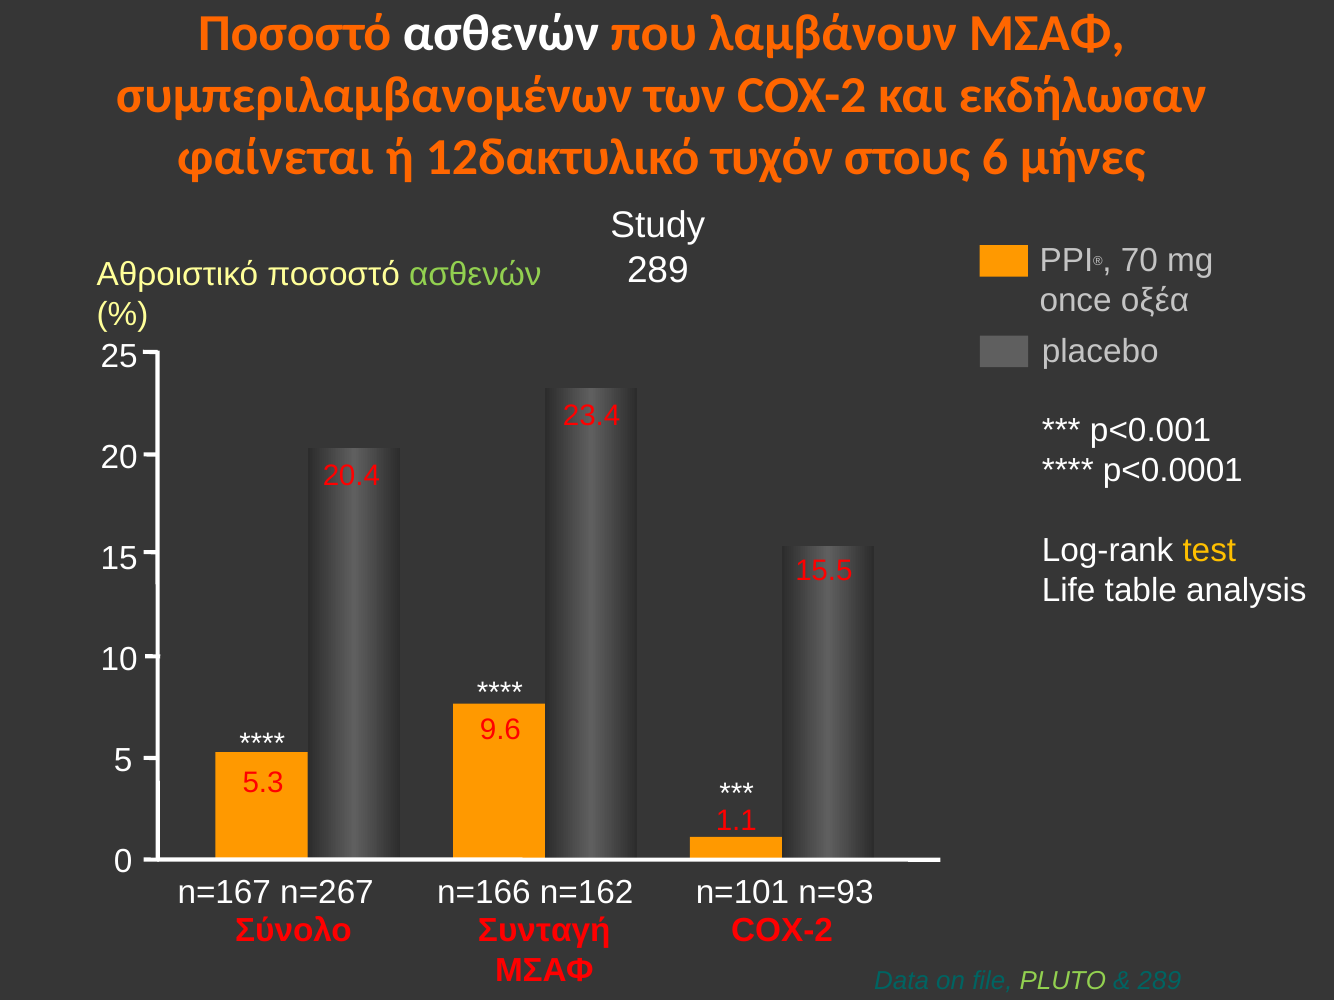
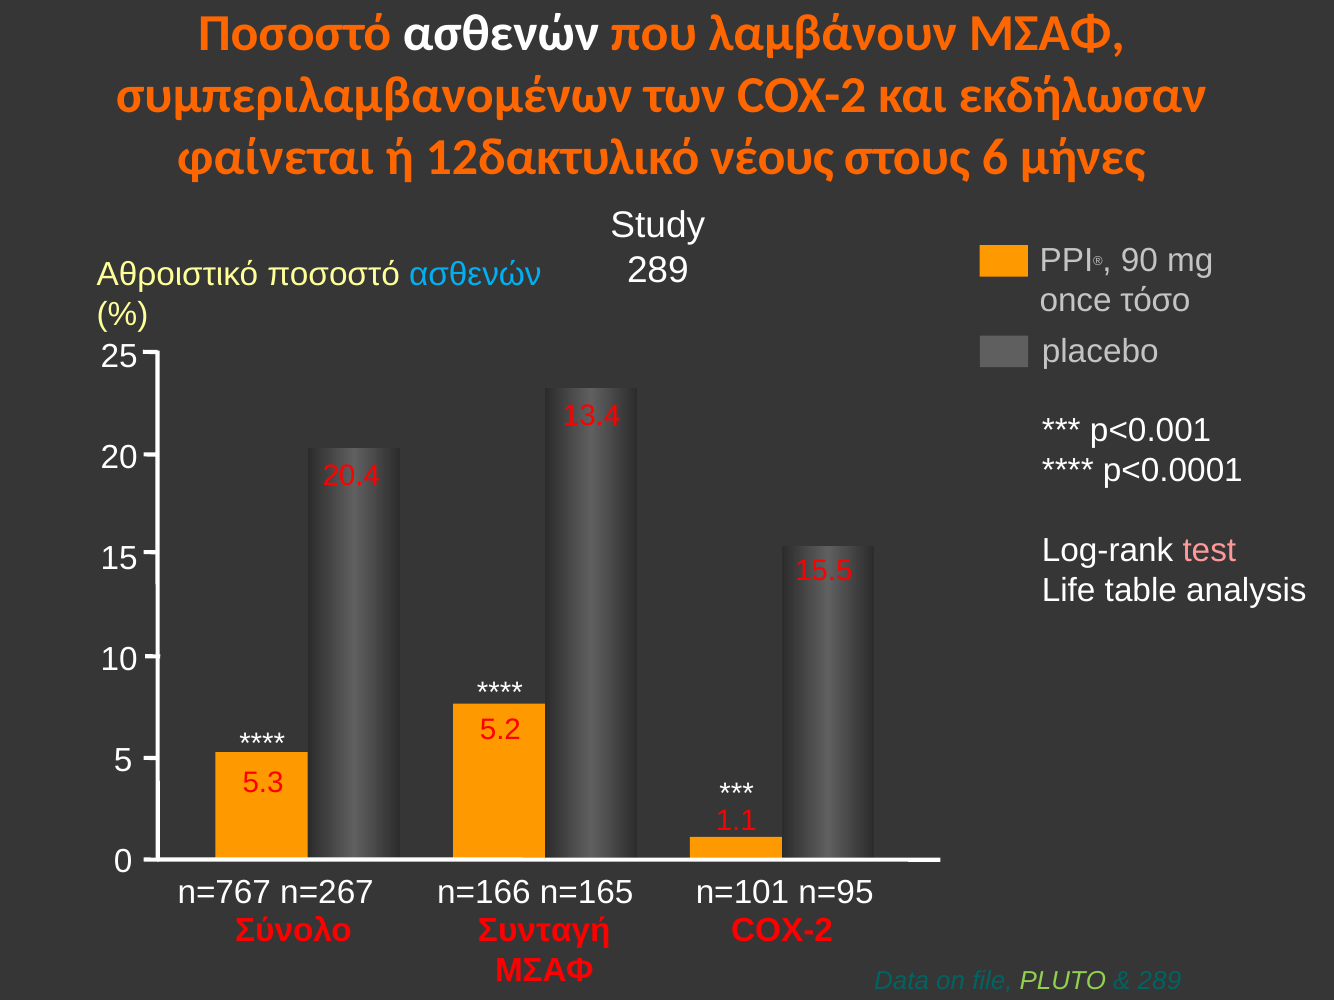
τυχόν: τυχόν -> νέους (772, 158)
70: 70 -> 90 (1139, 261)
ασθενών colour: light green -> light blue (475, 275)
οξέα: οξέα -> τόσο (1155, 301)
23.4: 23.4 -> 13.4 (592, 416)
test colour: yellow -> pink (1209, 550)
9.6: 9.6 -> 5.2 (500, 730)
n=167: n=167 -> n=767 (224, 893)
n=162: n=162 -> n=165 (587, 893)
n=93: n=93 -> n=95 (836, 893)
